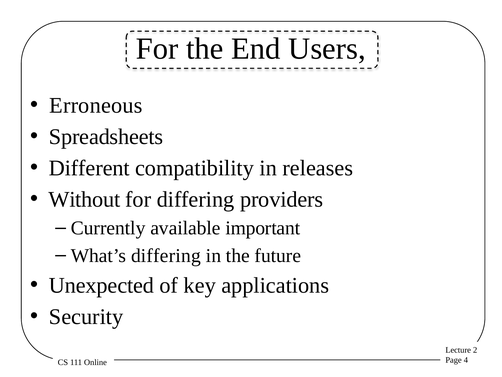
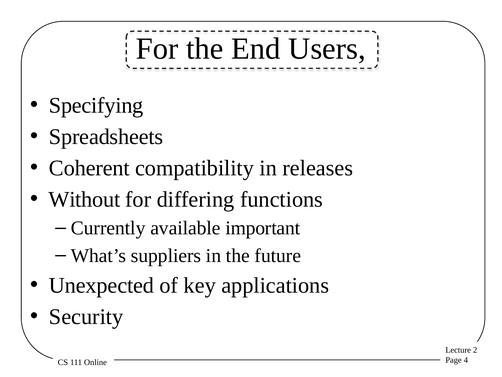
Erroneous: Erroneous -> Specifying (96, 105)
Different: Different -> Coherent (89, 168)
providers: providers -> functions (282, 199)
What’s differing: differing -> suppliers (166, 255)
